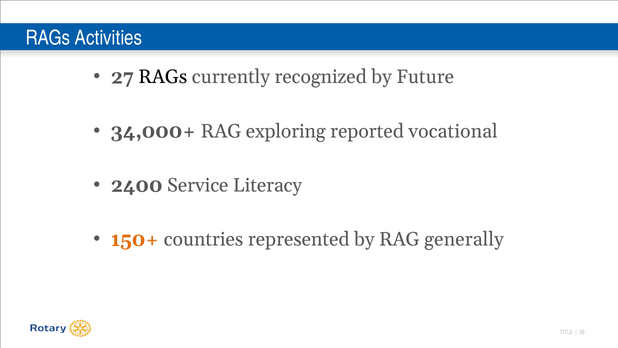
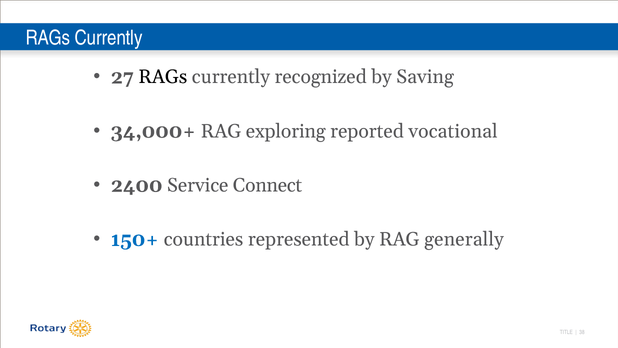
Activities: Activities -> Currently (109, 38)
Future: Future -> Saving (425, 77)
Literacy: Literacy -> Connect (268, 185)
150+ colour: orange -> blue (135, 239)
